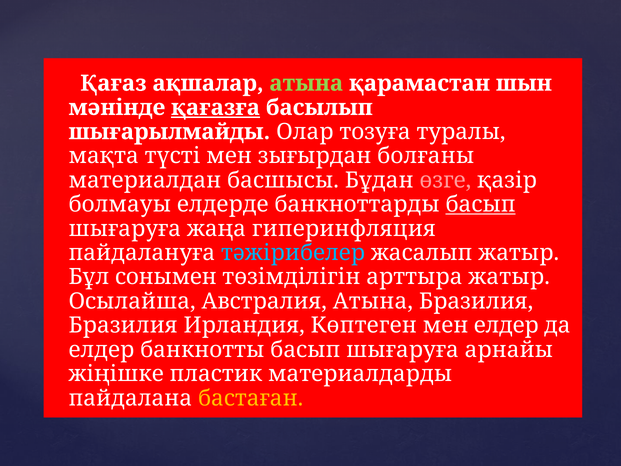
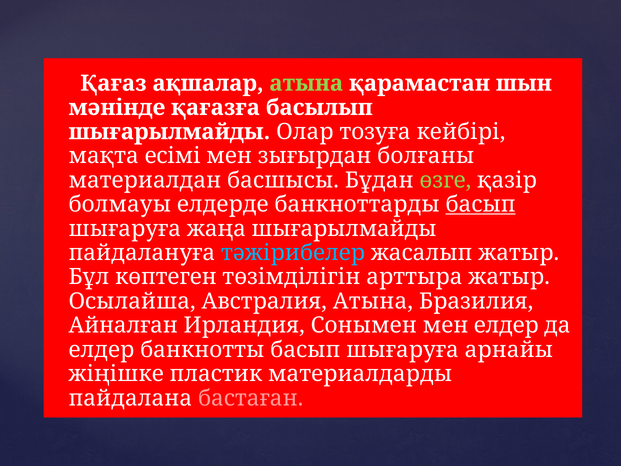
қағазға underline: present -> none (216, 107)
туралы: туралы -> кейбірі (461, 132)
түсті: түсті -> есімі (173, 156)
өзге colour: pink -> light green (445, 180)
жаңа гиперинфляция: гиперинфляция -> шығарылмайды (344, 229)
сонымен: сонымен -> көптеген (166, 277)
Бразилия: Бразилия -> Айналған (123, 325)
Көптеген: Көптеген -> Сонымен (364, 325)
бастаған colour: yellow -> pink (251, 398)
